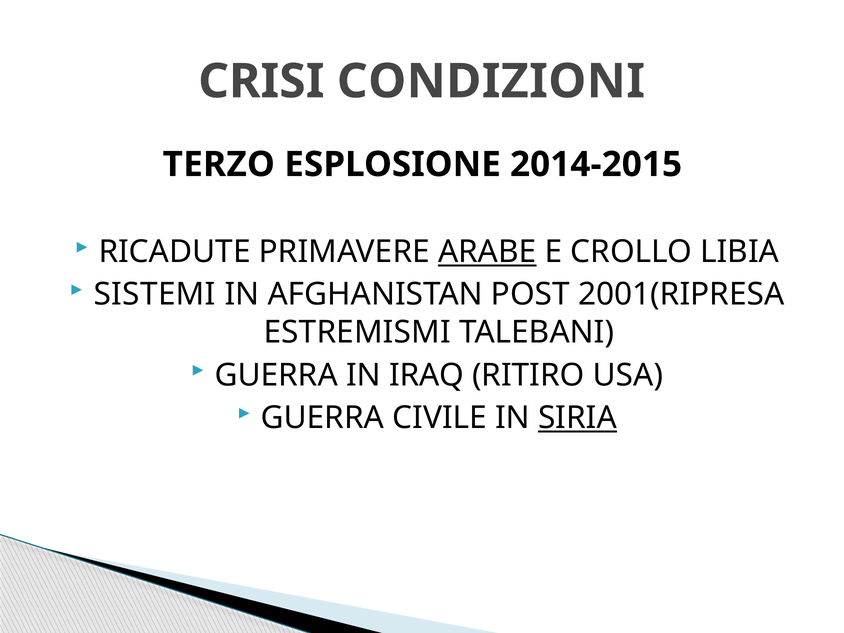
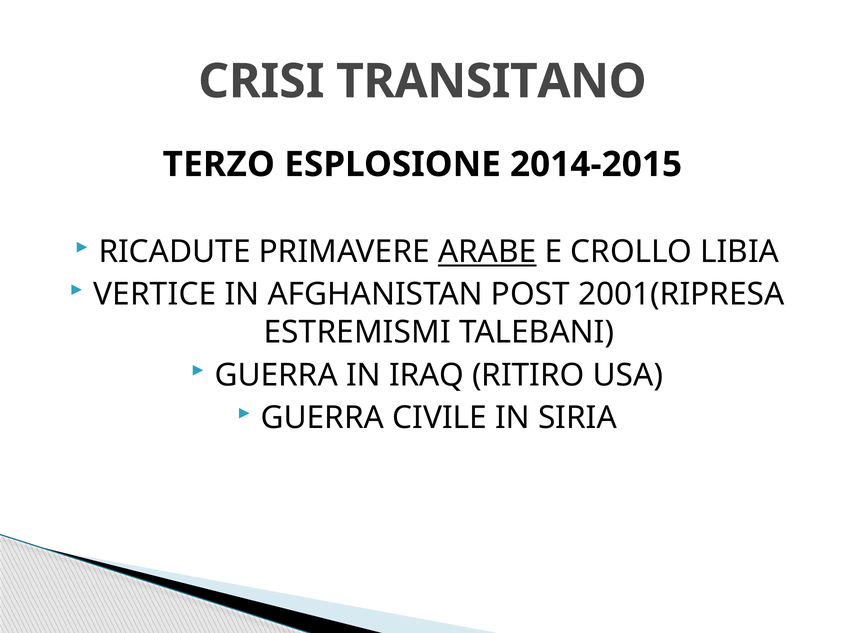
CONDIZIONI: CONDIZIONI -> TRANSITANO (491, 81)
SISTEMI: SISTEMI -> VERTICE (155, 294)
SIRIA underline: present -> none (577, 418)
